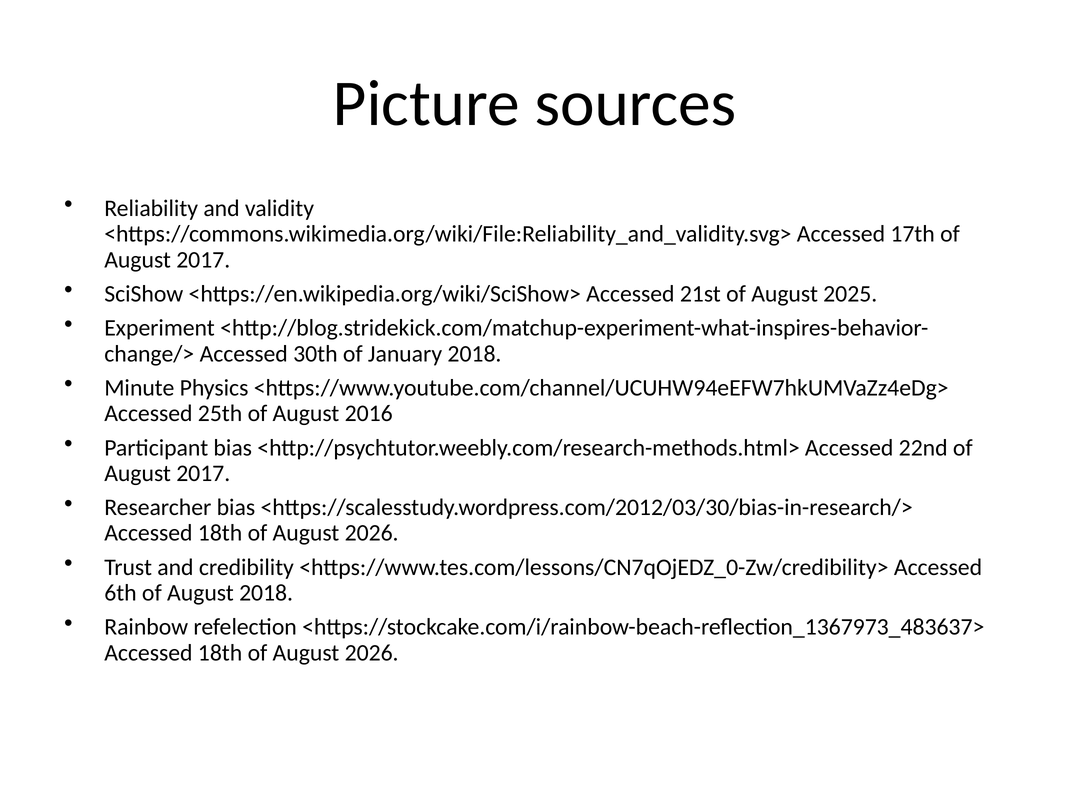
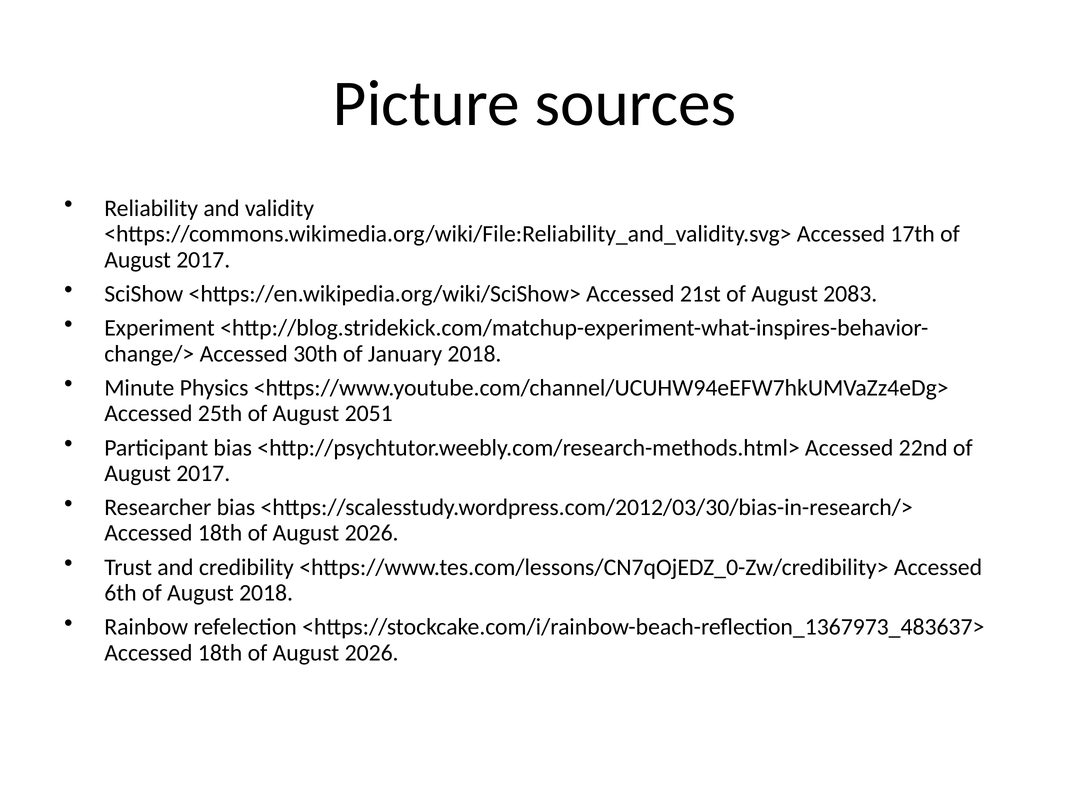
2025: 2025 -> 2083 (850, 294)
2016: 2016 -> 2051 (369, 414)
